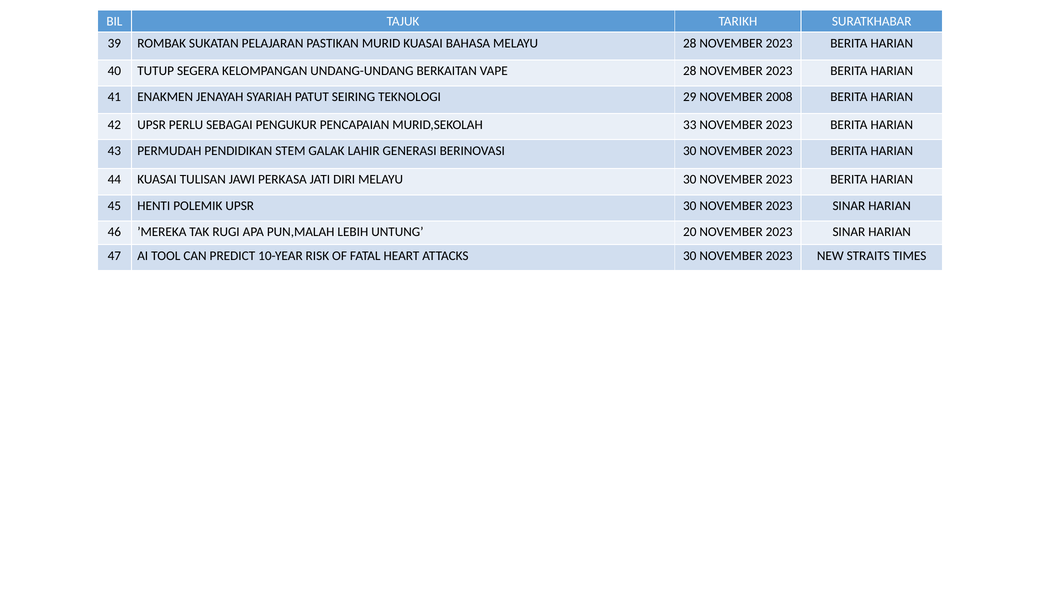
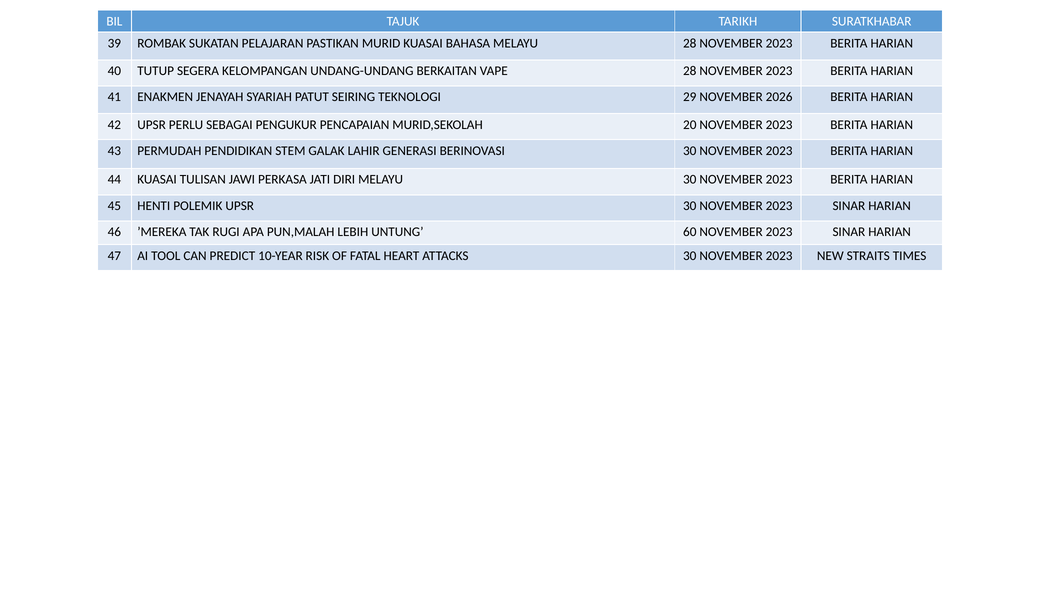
2008: 2008 -> 2026 (779, 97)
33: 33 -> 20 (690, 125)
20: 20 -> 60 (690, 232)
